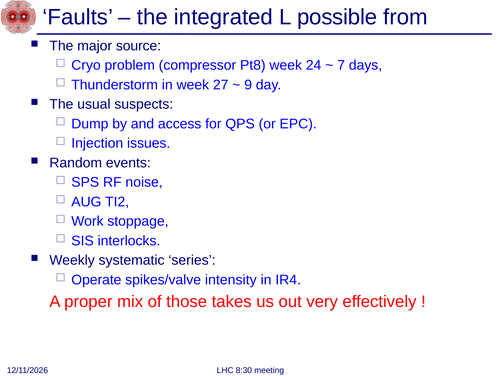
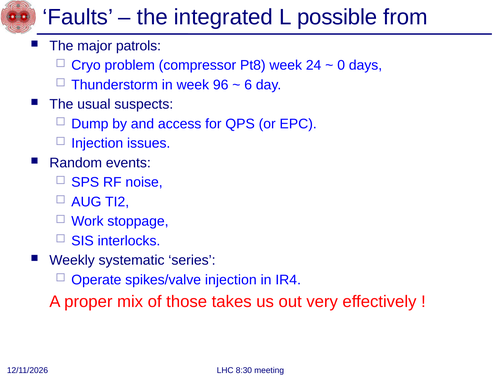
source: source -> patrols (138, 46)
7: 7 -> 0 (341, 65)
27: 27 -> 96 (221, 85)
9: 9 -> 6 (248, 85)
spikes/valve intensity: intensity -> injection (231, 280)
